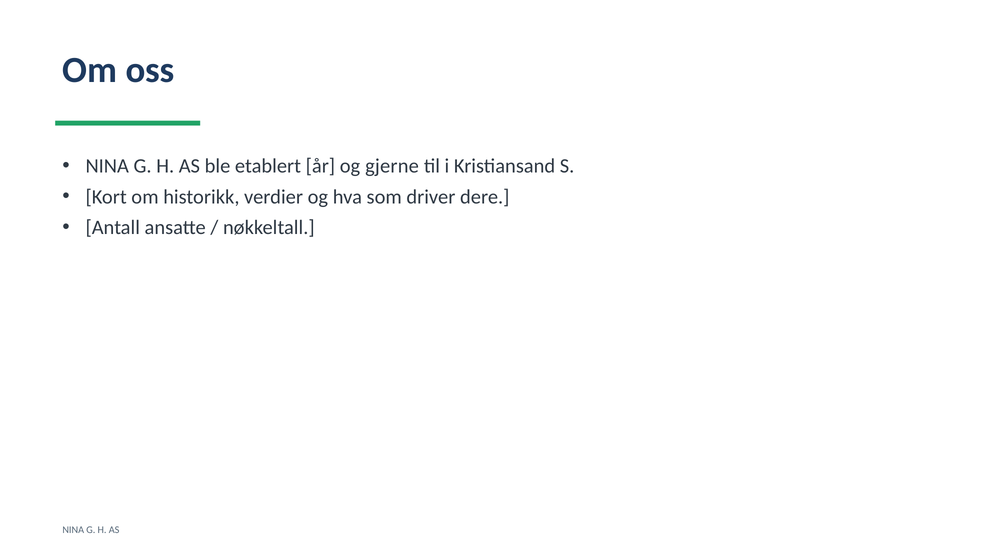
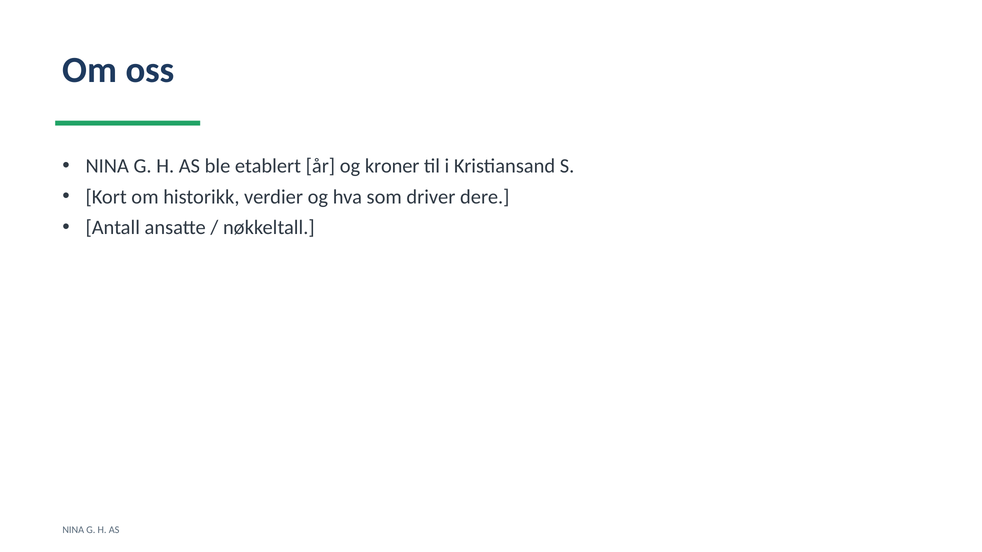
gjerne: gjerne -> kroner (392, 166)
